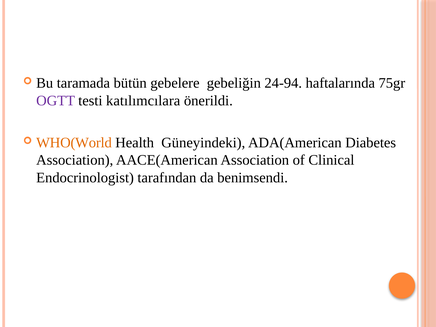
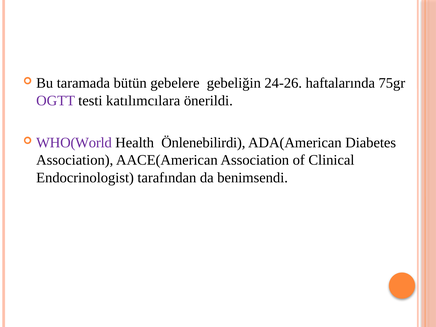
24-94: 24-94 -> 24-26 (283, 83)
WHO(World colour: orange -> purple (74, 143)
Güneyindeki: Güneyindeki -> Önlenebilirdi (203, 143)
